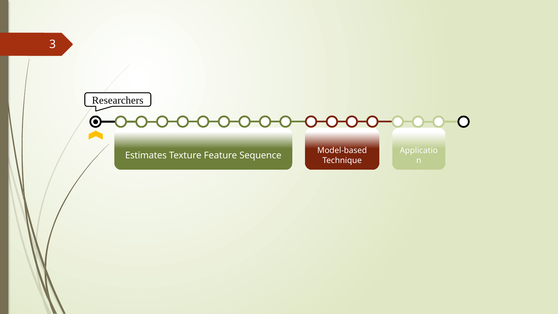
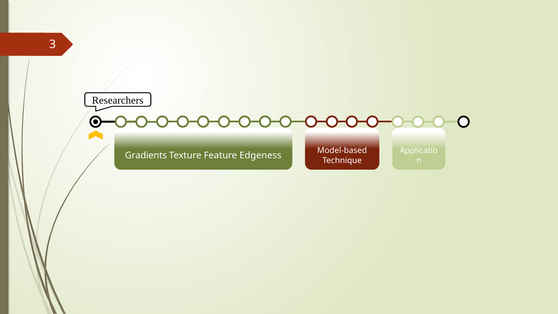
Estimates: Estimates -> Gradients (146, 156)
Sequence: Sequence -> Edgeness (260, 156)
